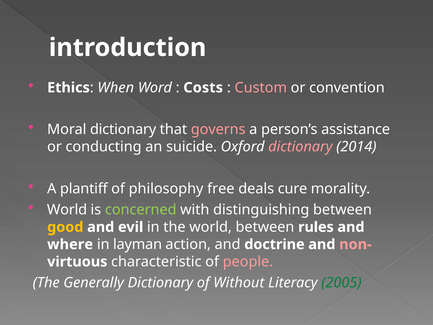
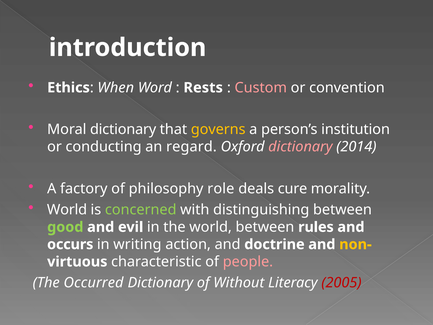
Costs: Costs -> Rests (203, 88)
governs colour: pink -> yellow (218, 129)
assistance: assistance -> institution (356, 129)
suicide: suicide -> regard (191, 147)
plantiff: plantiff -> factory (84, 189)
free: free -> role (221, 189)
good colour: yellow -> light green (65, 227)
where: where -> occurs (70, 244)
layman: layman -> writing (137, 244)
non- colour: pink -> yellow (355, 244)
Generally: Generally -> Occurred (94, 282)
2005 colour: green -> red (341, 282)
